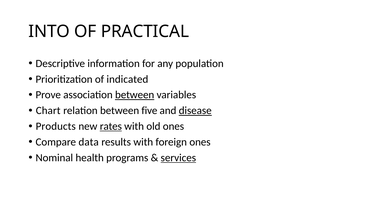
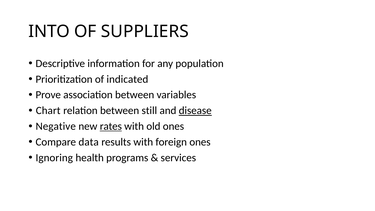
PRACTICAL: PRACTICAL -> SUPPLIERS (145, 32)
between underline: present -> none (135, 95)
five: five -> still (149, 111)
Products: Products -> Negative (56, 126)
Nominal: Nominal -> Ignoring (54, 158)
services underline: present -> none (178, 158)
